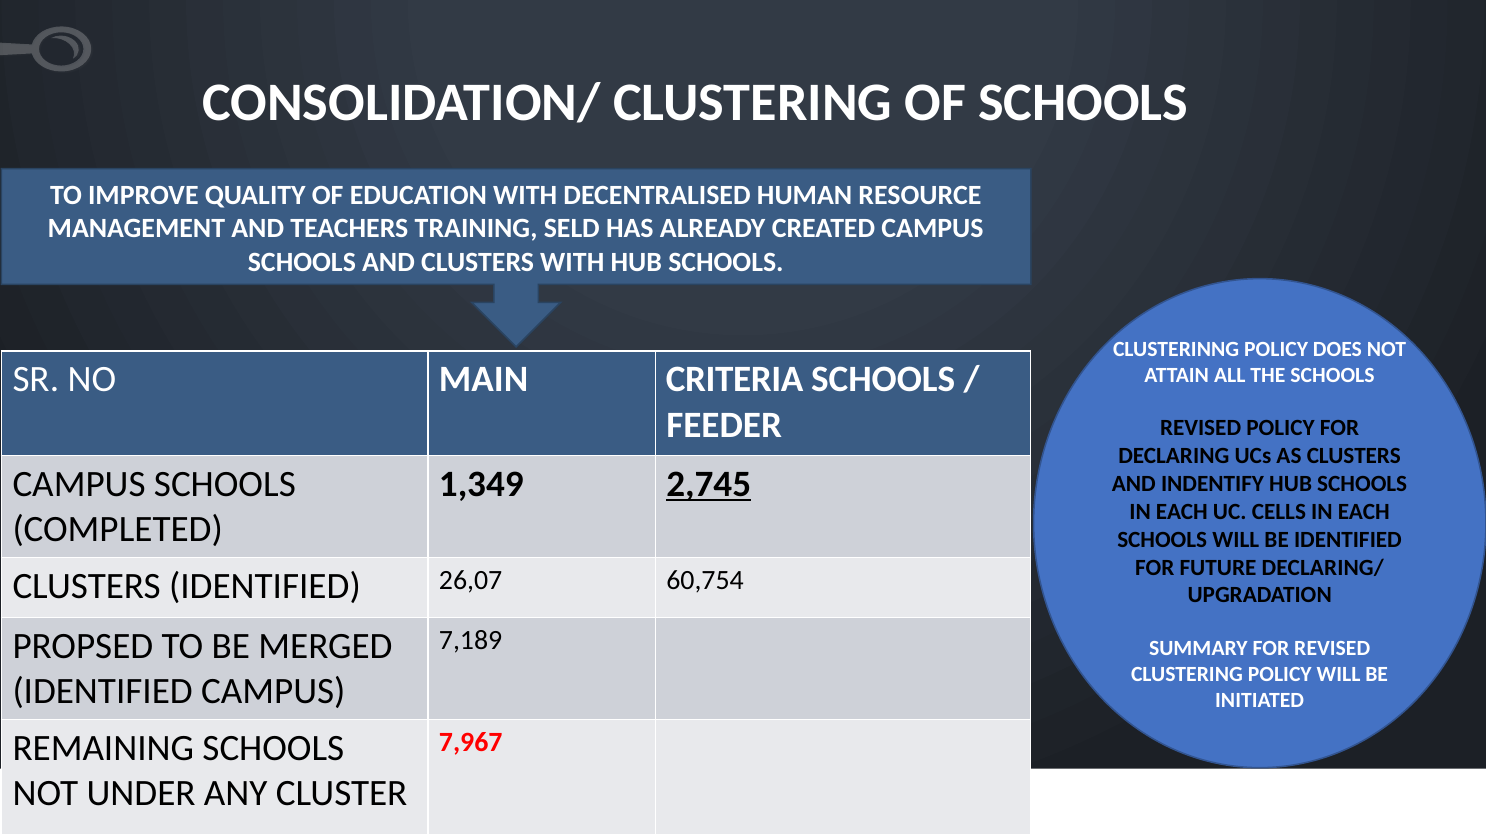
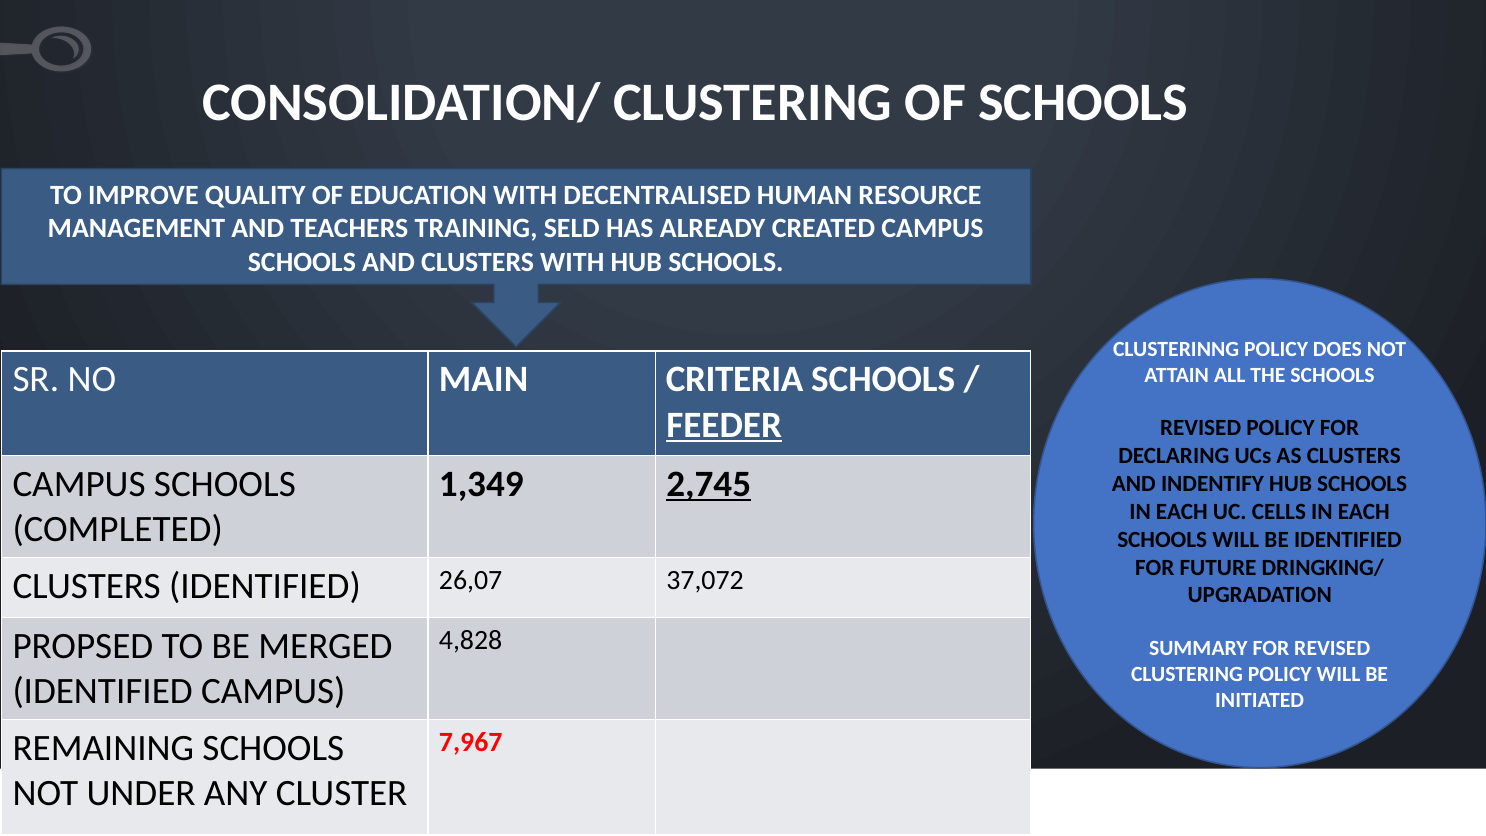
FEEDER underline: none -> present (724, 425)
DECLARING/: DECLARING/ -> DRINGKING/ (1323, 567)
60,754: 60,754 -> 37,072 (705, 580)
7,189: 7,189 -> 4,828 (471, 641)
